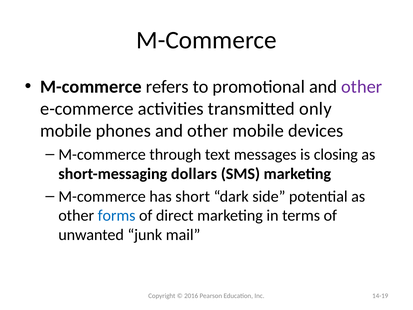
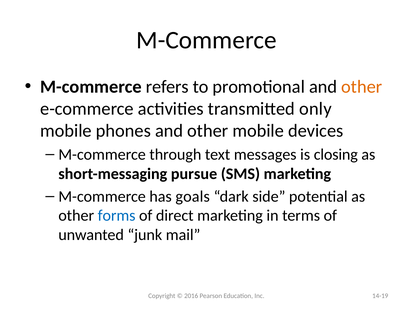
other colour: purple -> orange (362, 87)
dollars: dollars -> pursue (194, 174)
short: short -> goals (193, 196)
